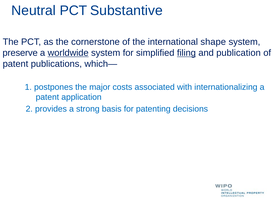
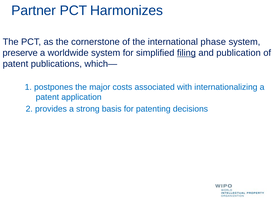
Neutral: Neutral -> Partner (34, 11)
Substantive: Substantive -> Harmonizes (126, 11)
shape: shape -> phase (213, 42)
worldwide underline: present -> none (68, 53)
